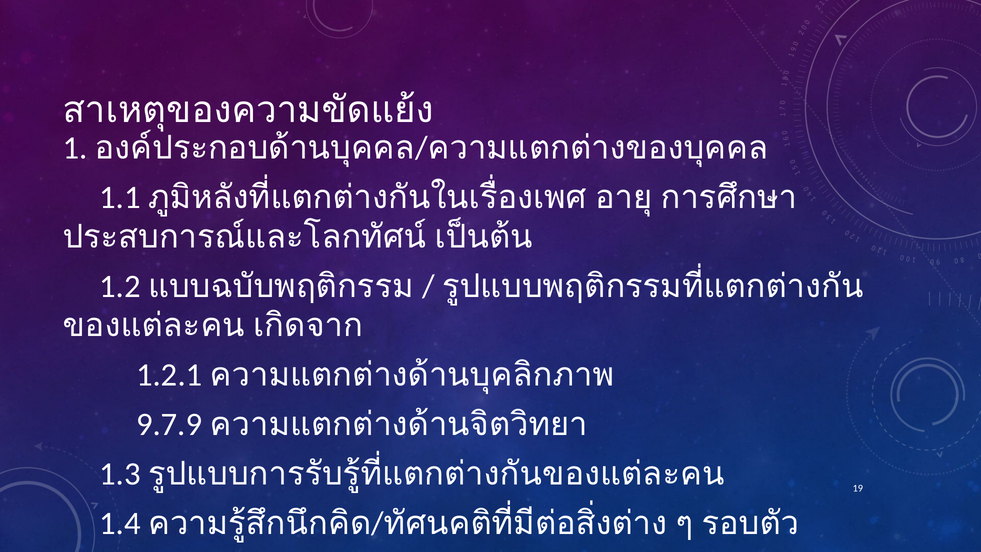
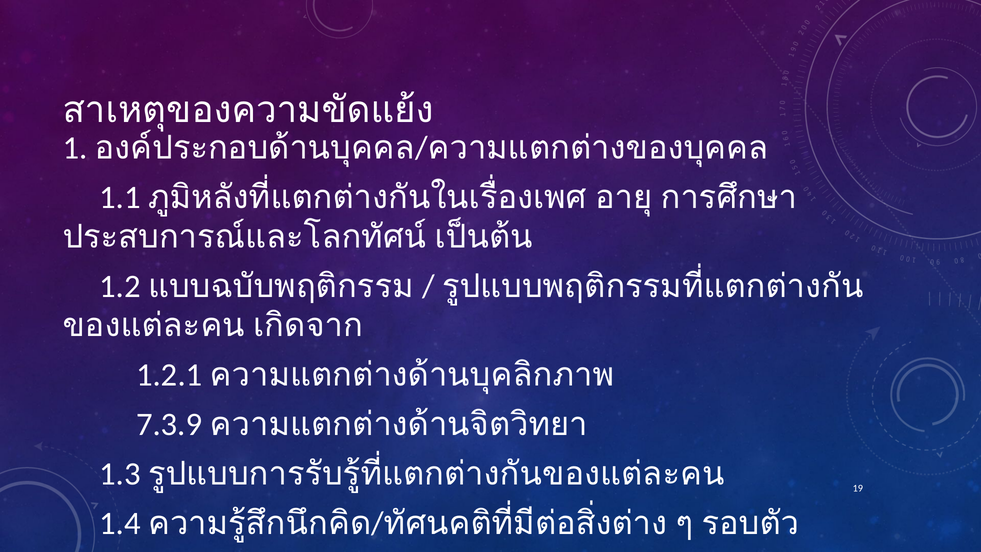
9.7.9: 9.7.9 -> 7.3.9 (169, 424)
